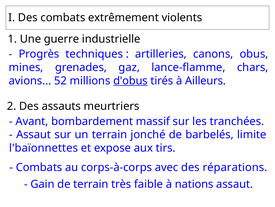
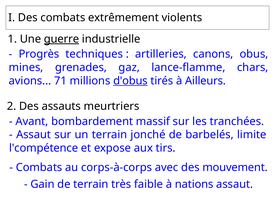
guerre underline: none -> present (62, 39)
52: 52 -> 71 (60, 80)
l'baïonnettes: l'baïonnettes -> l'compétence (44, 148)
réparations: réparations -> mouvement (235, 167)
